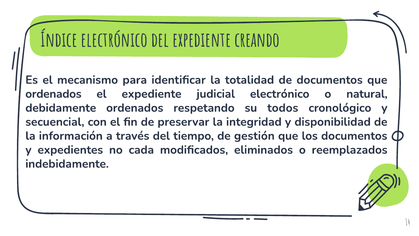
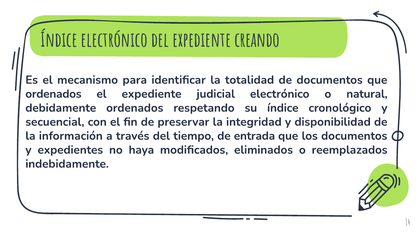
su todos: todos -> índice (283, 108)
gestión: gestión -> entrada (254, 136)
cada: cada -> haya (141, 150)
